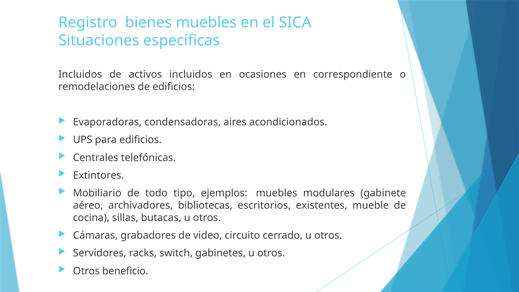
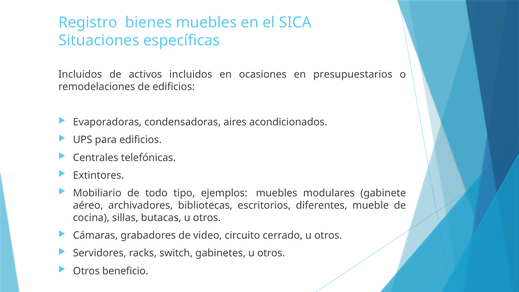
correspondiente: correspondiente -> presupuestarios (353, 74)
existentes: existentes -> diferentes (322, 205)
